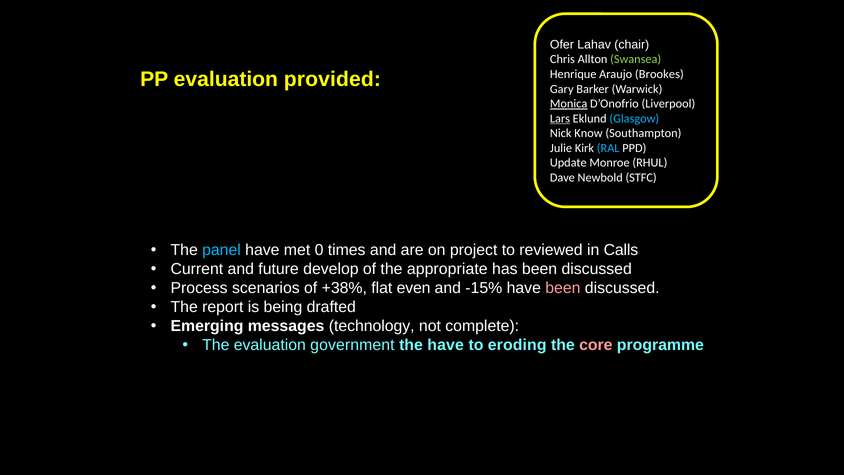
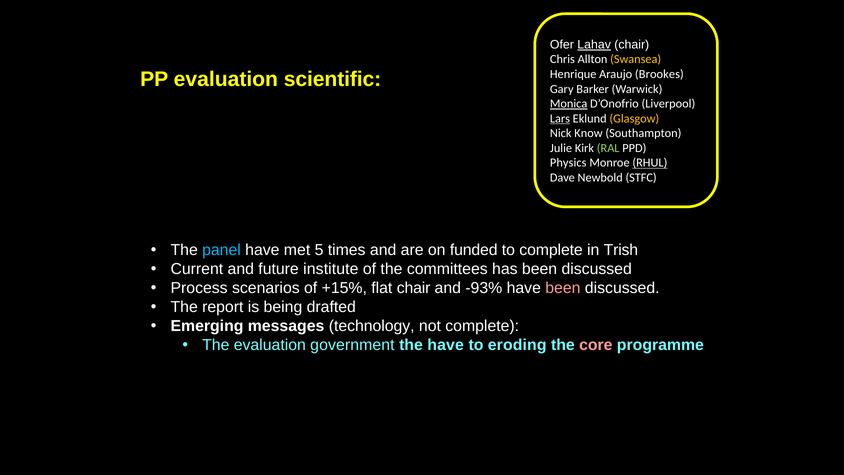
Lahav underline: none -> present (594, 45)
Swansea colour: light green -> yellow (636, 59)
provided: provided -> scientific (333, 79)
Glasgow colour: light blue -> yellow (634, 118)
RAL colour: light blue -> light green (608, 148)
Update: Update -> Physics (568, 163)
RHUL underline: none -> present (650, 163)
0: 0 -> 5 (319, 250)
project: project -> funded (474, 250)
to reviewed: reviewed -> complete (551, 250)
Calls: Calls -> Trish (621, 250)
develop: develop -> institute (331, 269)
appropriate: appropriate -> committees (447, 269)
+38%: +38% -> +15% (344, 288)
flat even: even -> chair (414, 288)
-15%: -15% -> -93% (484, 288)
